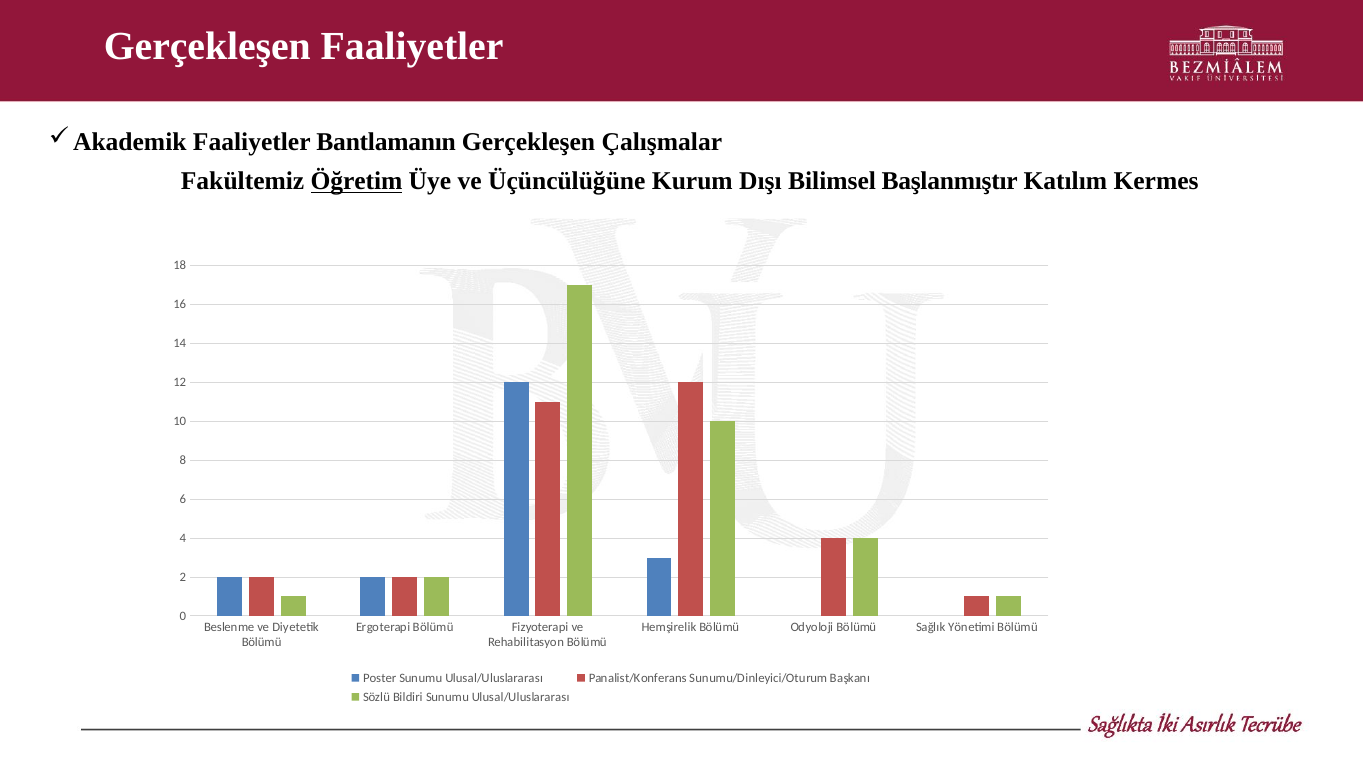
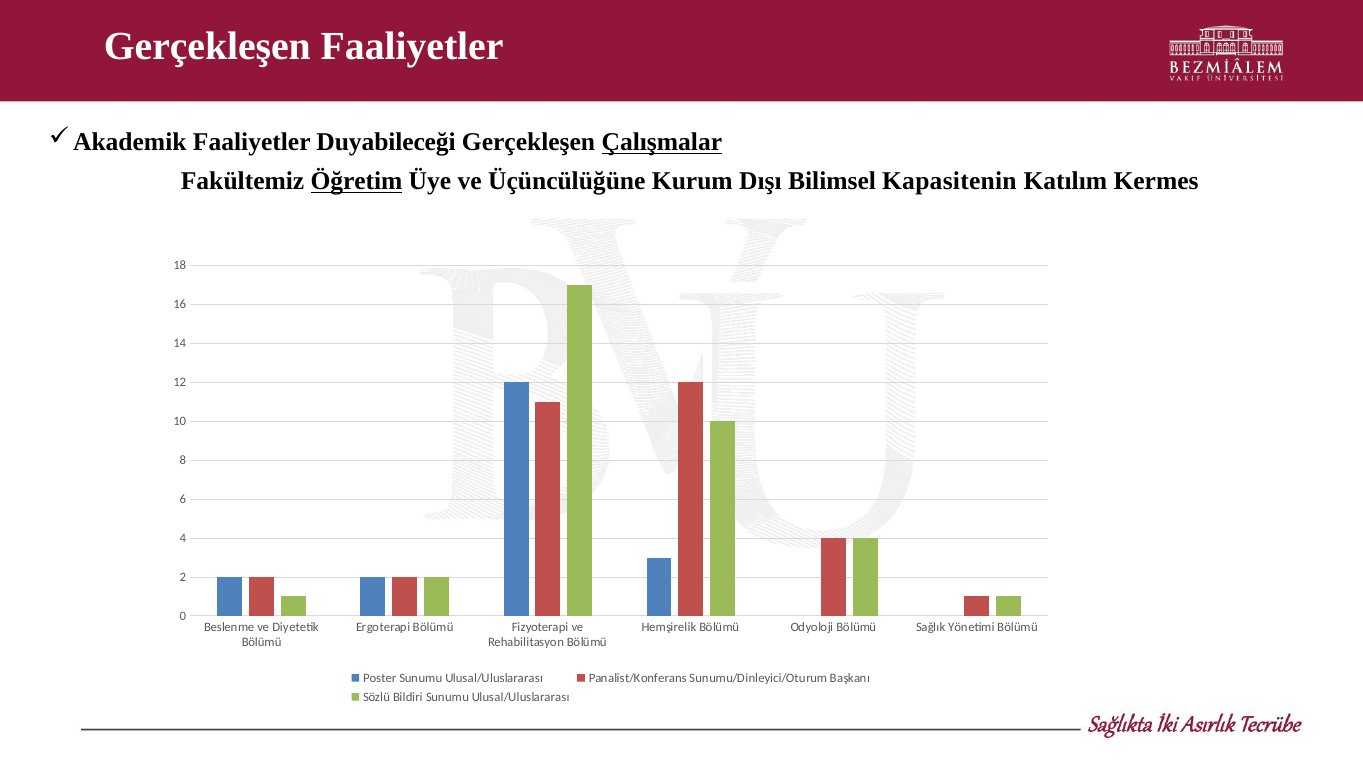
Bantlamanın: Bantlamanın -> Duyabileceği (386, 142)
Çalışmalar underline: none -> present (662, 142)
Başlanmıştır: Başlanmıştır -> Kapasitenin (949, 181)
